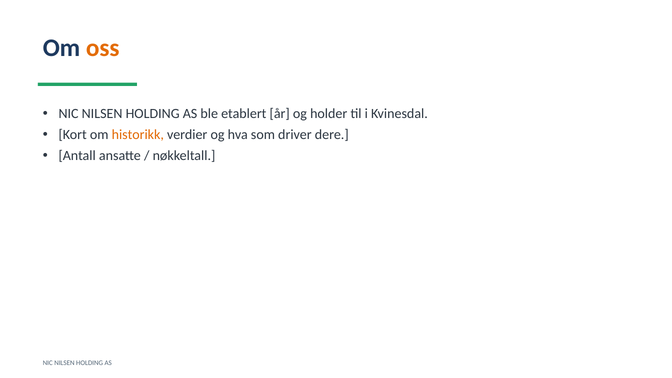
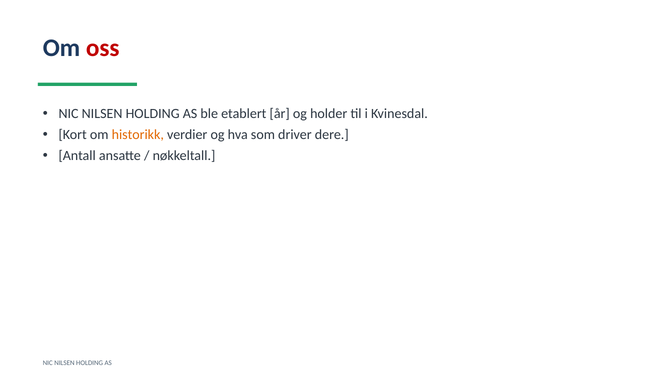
oss colour: orange -> red (103, 48)
